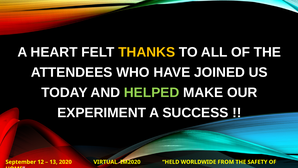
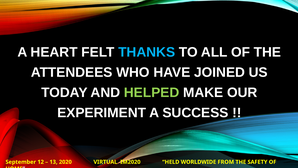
THANKS colour: yellow -> light blue (147, 52)
